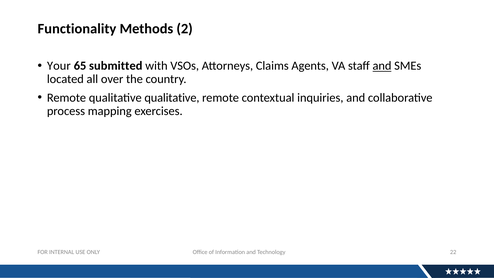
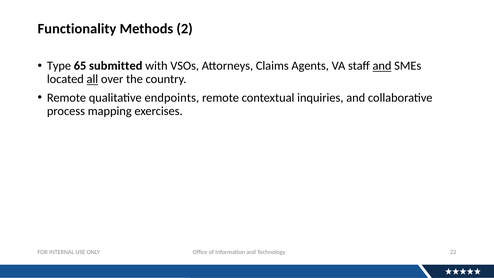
Your: Your -> Type (59, 66)
all underline: none -> present (92, 79)
qualitative qualitative: qualitative -> endpoints (172, 98)
